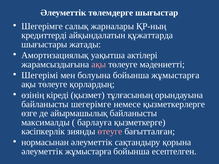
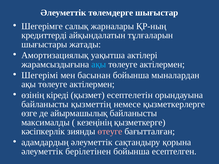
құжаттарда: құжаттарда -> тұлғаларын (150, 35)
ақы colour: pink -> light blue (99, 64)
мәдениетті: мәдениетті -> актілермен (162, 64)
болуына: болуына -> басынан (94, 75)
бойынша жұмыстарға: жұмыстарға -> мыналардан (175, 75)
қорлардың: қорлардың -> актілермен (92, 84)
тұлғасының: тұлғасының -> есептелетін (130, 95)
шегерiмге: шегерiмге -> қызметтің (91, 104)
барлауға: барлауға -> кезеңінің (95, 123)
нормасынан: нормасынан -> адамдардың (45, 143)
әлеуметтік жұмыстарға: жұмыстарға -> берілетінен (88, 152)
